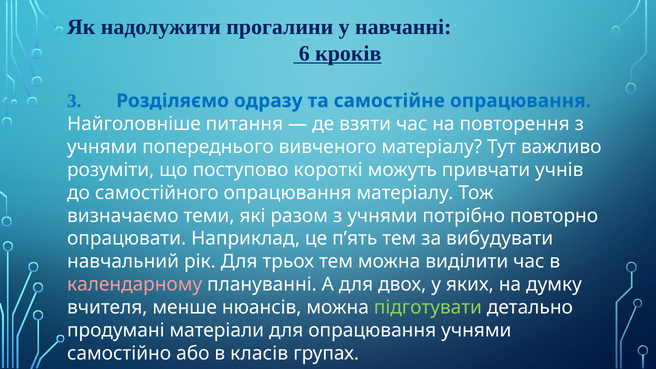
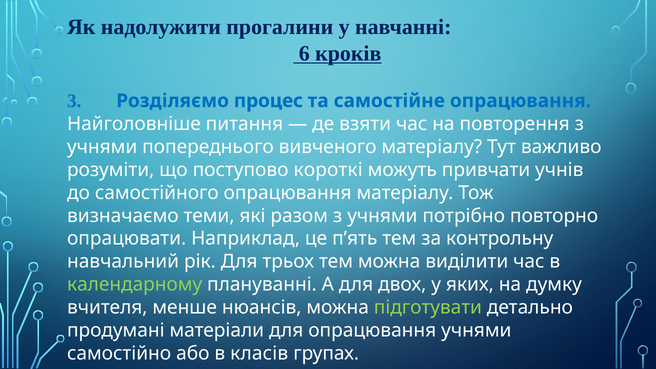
одразу: одразу -> процес (268, 101)
вибудувати: вибудувати -> контрольну (500, 239)
календарному colour: pink -> light green (135, 285)
